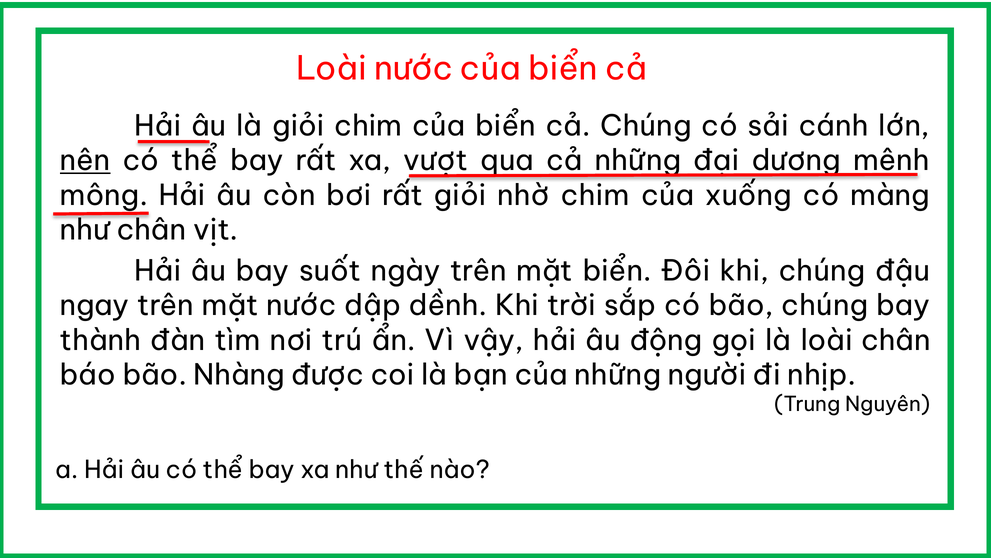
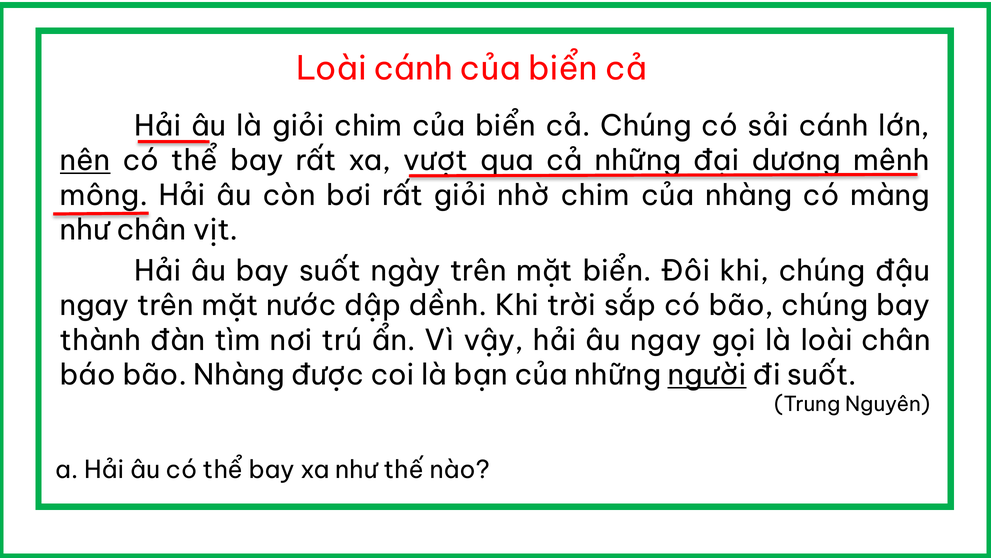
Loài nước: nước -> cánh (413, 69)
của xuống: xuống -> nhàng (749, 195)
âu động: động -> ngay (666, 340)
người underline: none -> present (707, 375)
đi nhịp: nhịp -> suốt (822, 375)
